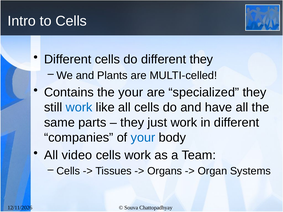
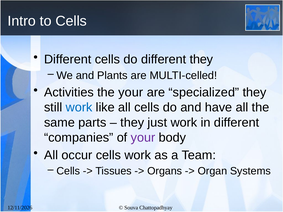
Contains: Contains -> Activities (69, 92)
your colour: blue -> purple (143, 138)
video: video -> occur (77, 155)
